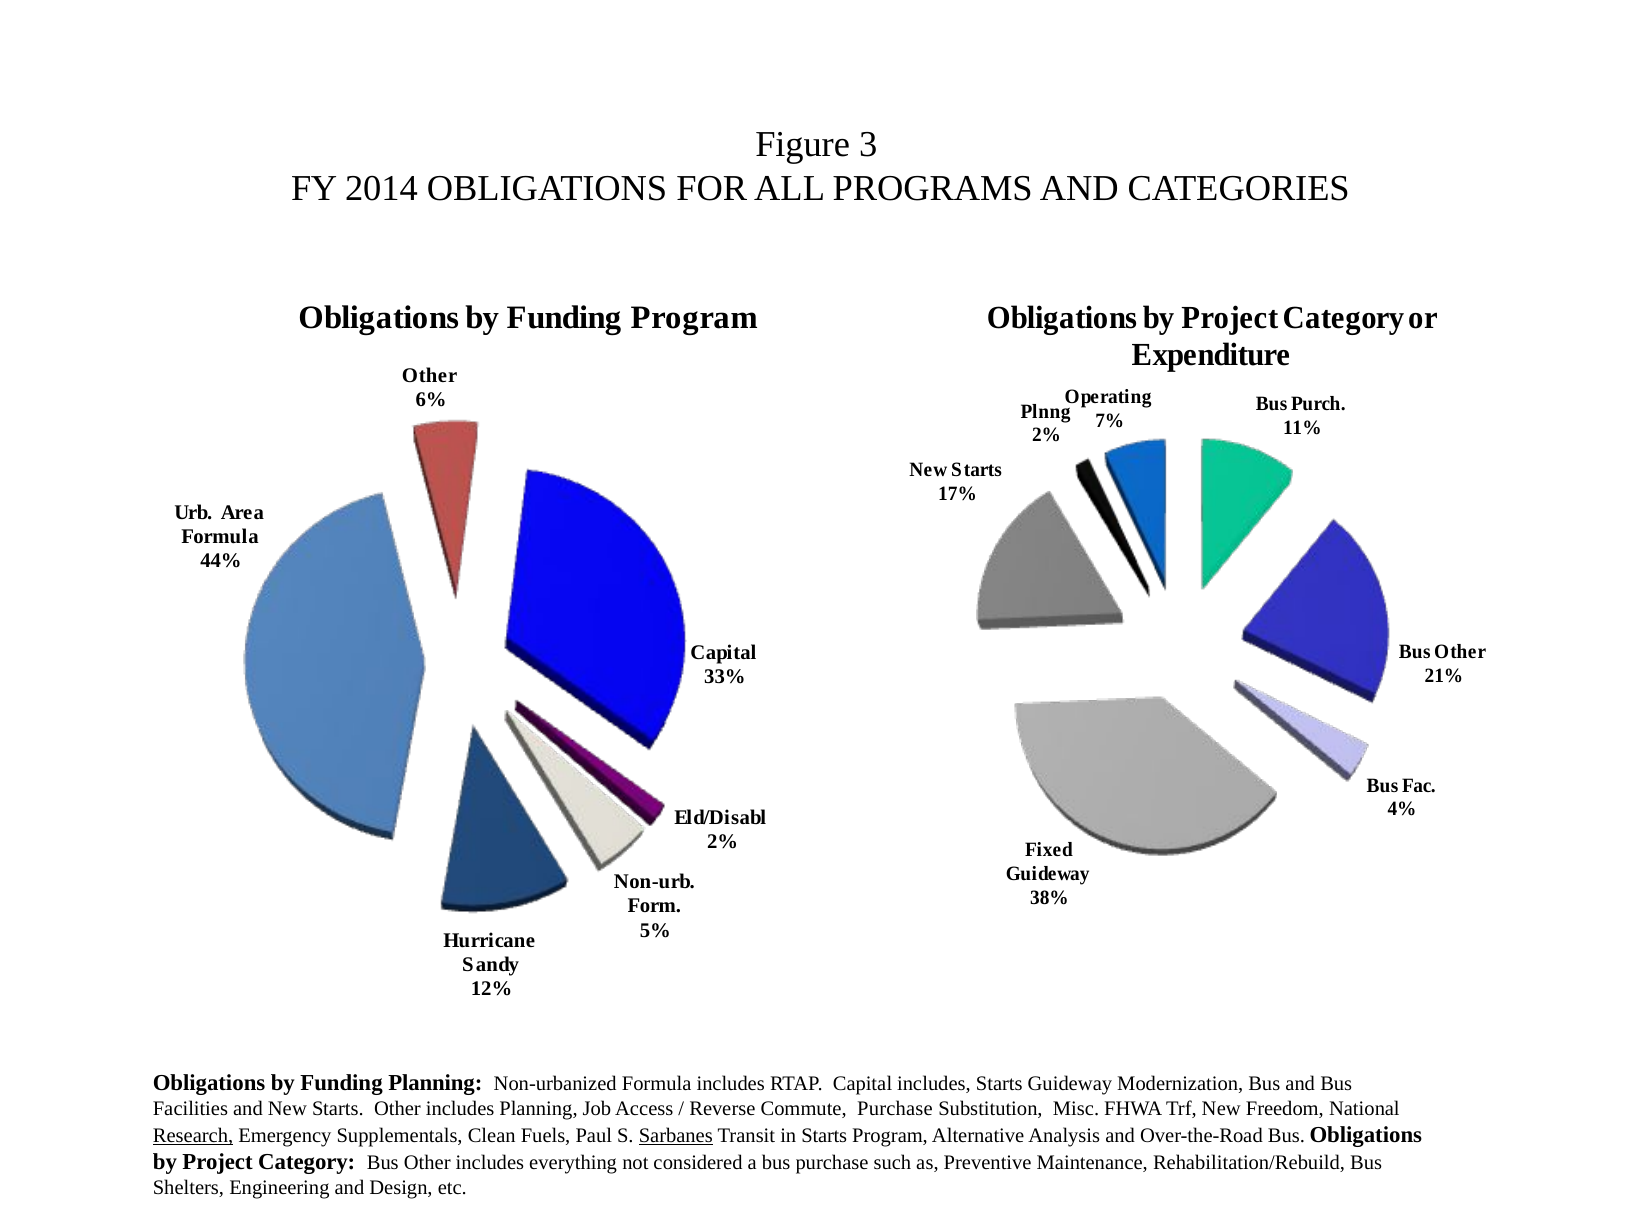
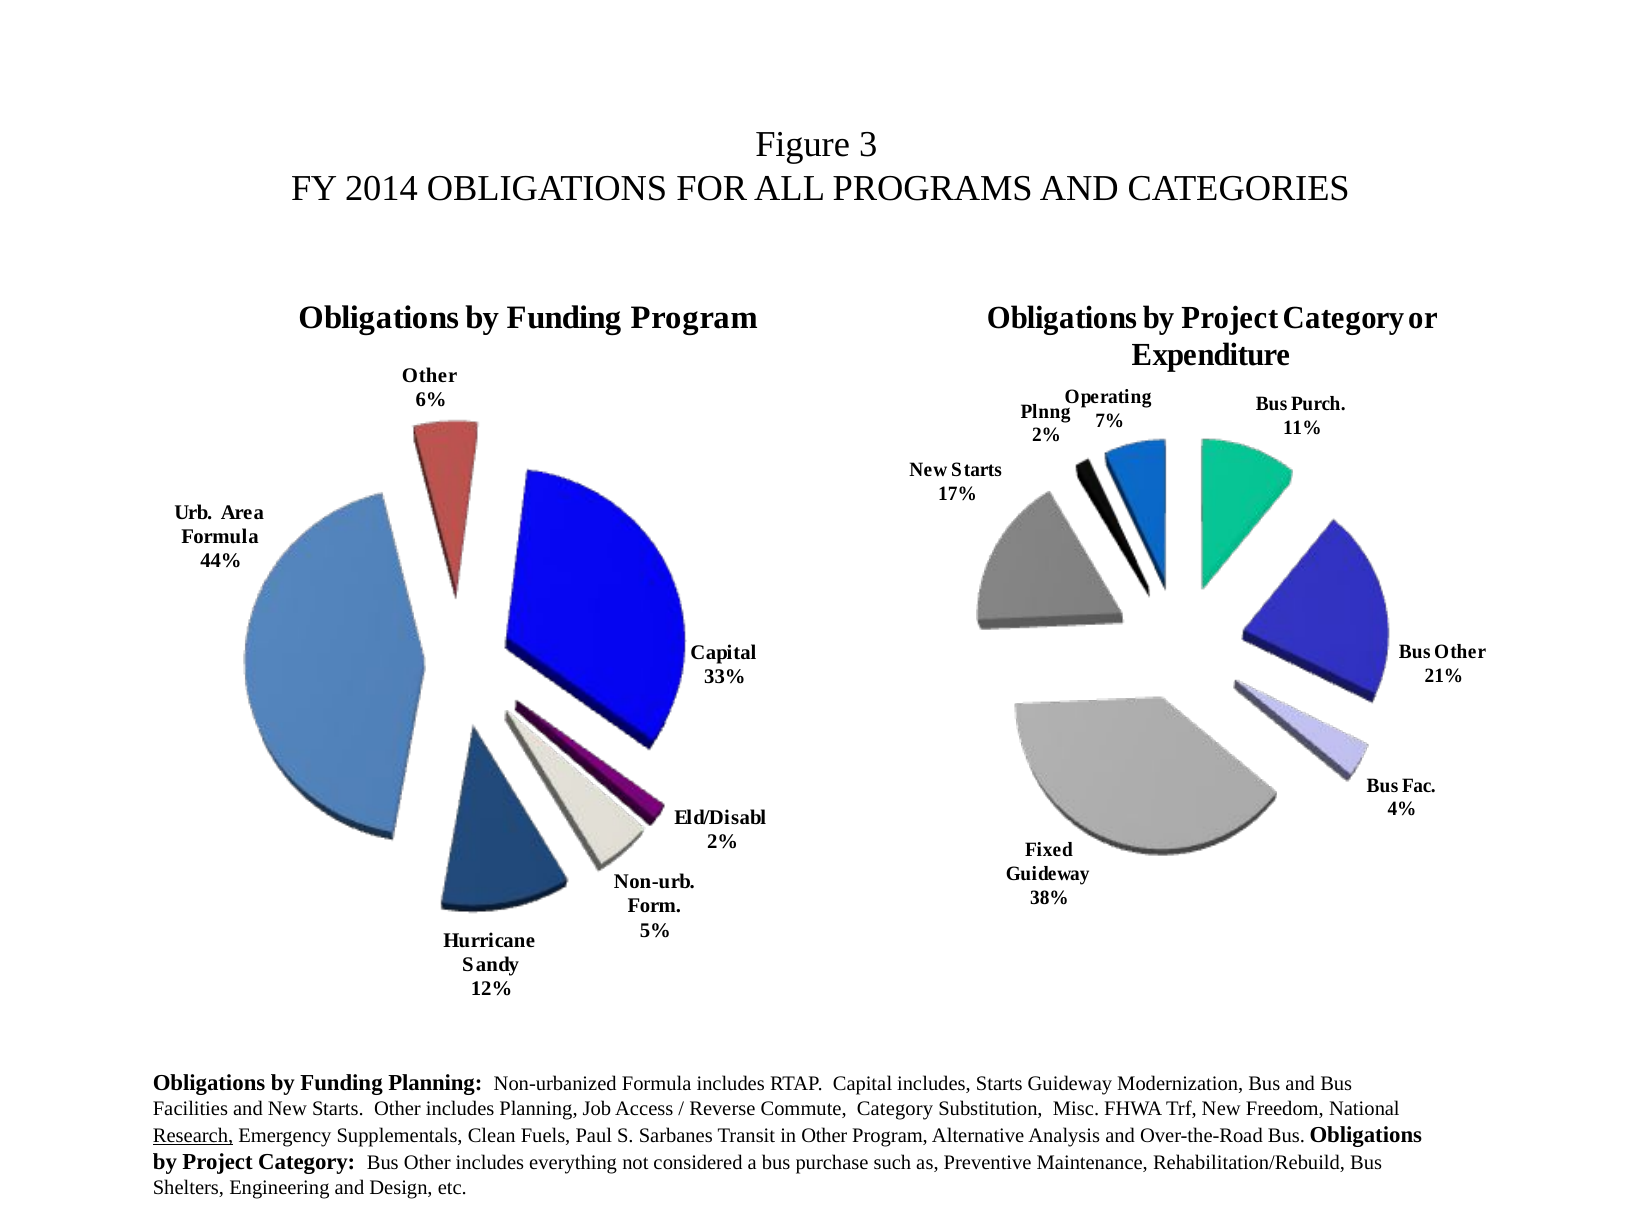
Commute Purchase: Purchase -> Category (895, 1108)
Sarbanes underline: present -> none (676, 1135)
in Starts: Starts -> Other (824, 1135)
